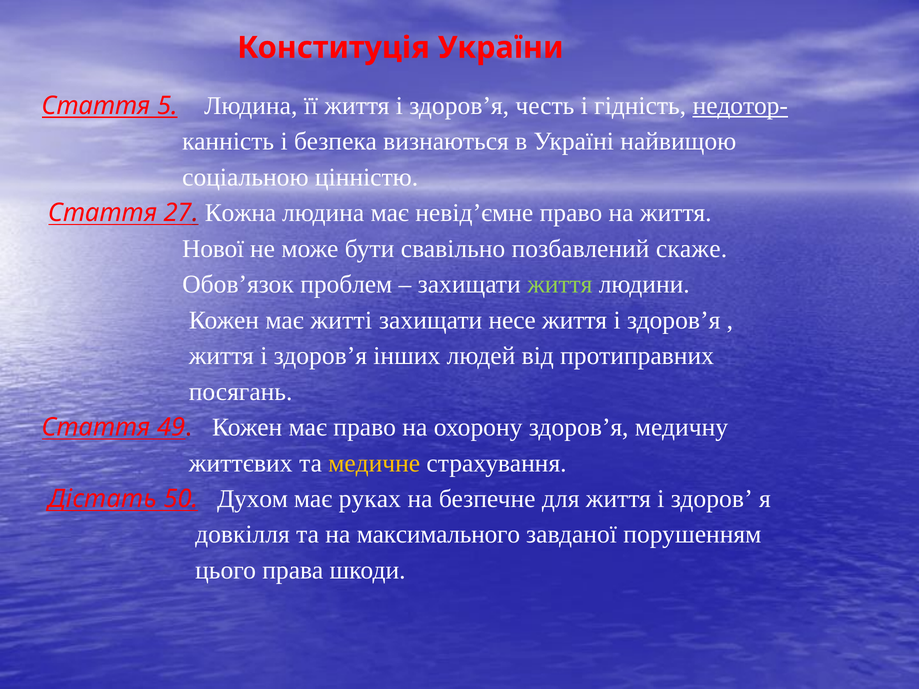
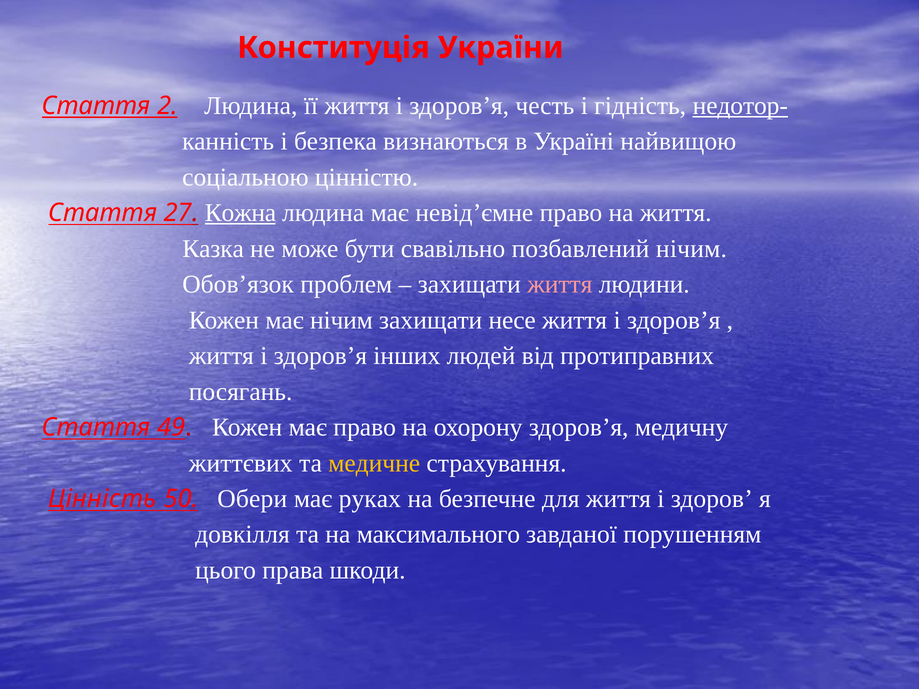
5: 5 -> 2 (168, 106)
Кожна underline: none -> present (240, 213)
Нової: Нової -> Казка (213, 249)
позбавлений скаже: скаже -> нічим (691, 249)
життя colour: light green -> pink (560, 285)
має житті: житті -> нічим (341, 320)
Дістать: Дістать -> Цінність (102, 499)
Духом: Духом -> Обери (252, 499)
